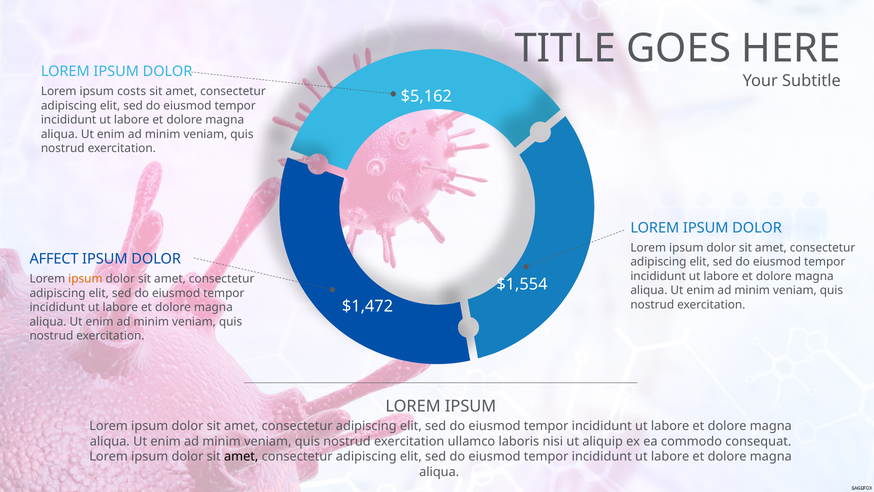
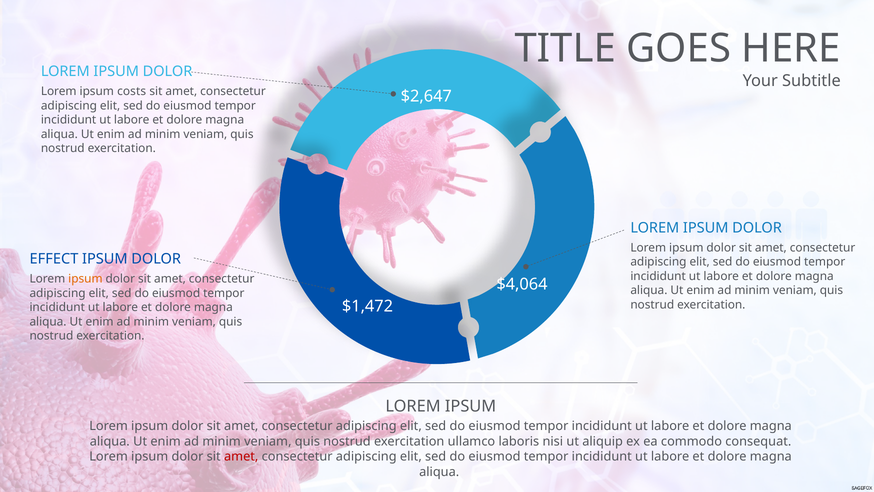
$5,162: $5,162 -> $2,647 (426, 96)
AFFECT: AFFECT -> EFFECT (54, 259)
$1,554: $1,554 -> $4,064 (522, 284)
amet colour: black -> red (241, 456)
